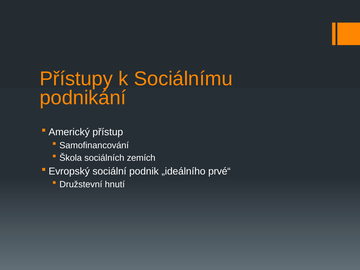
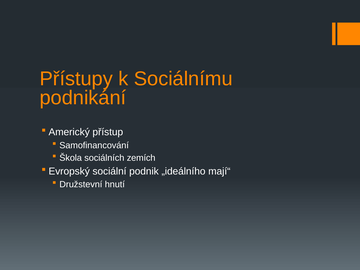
prvé“: prvé“ -> mají“ (219, 171)
